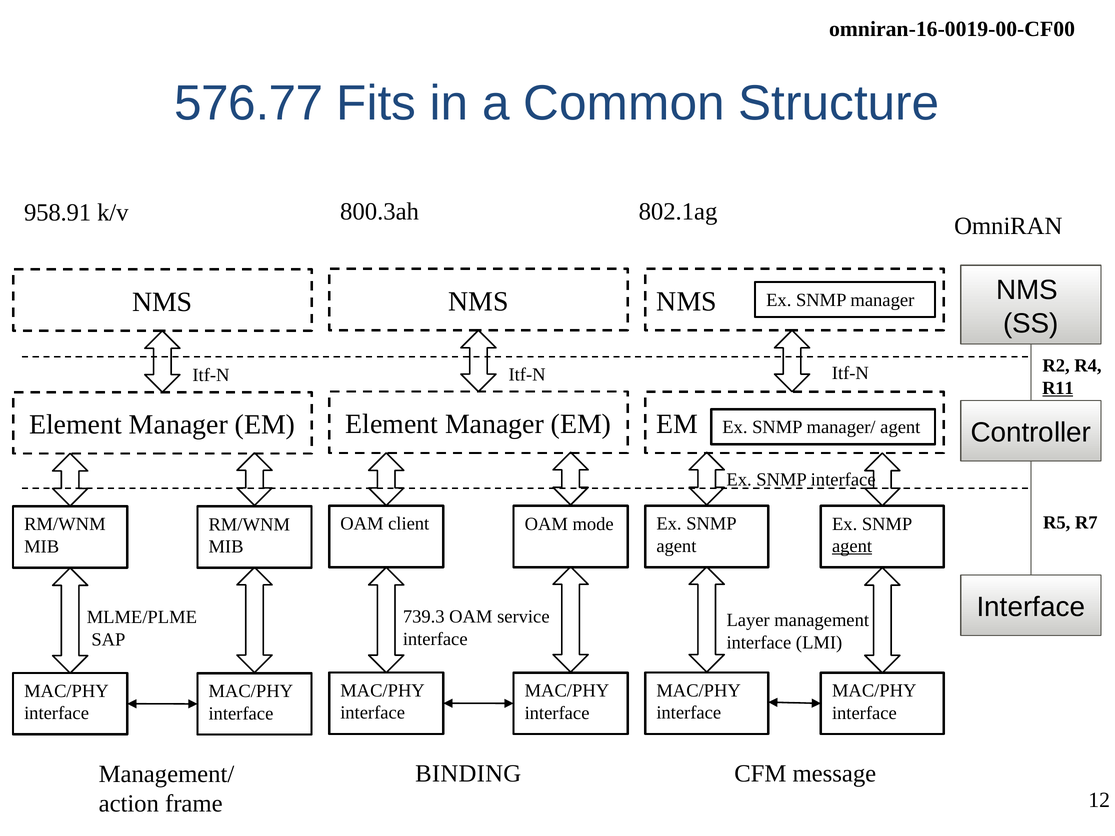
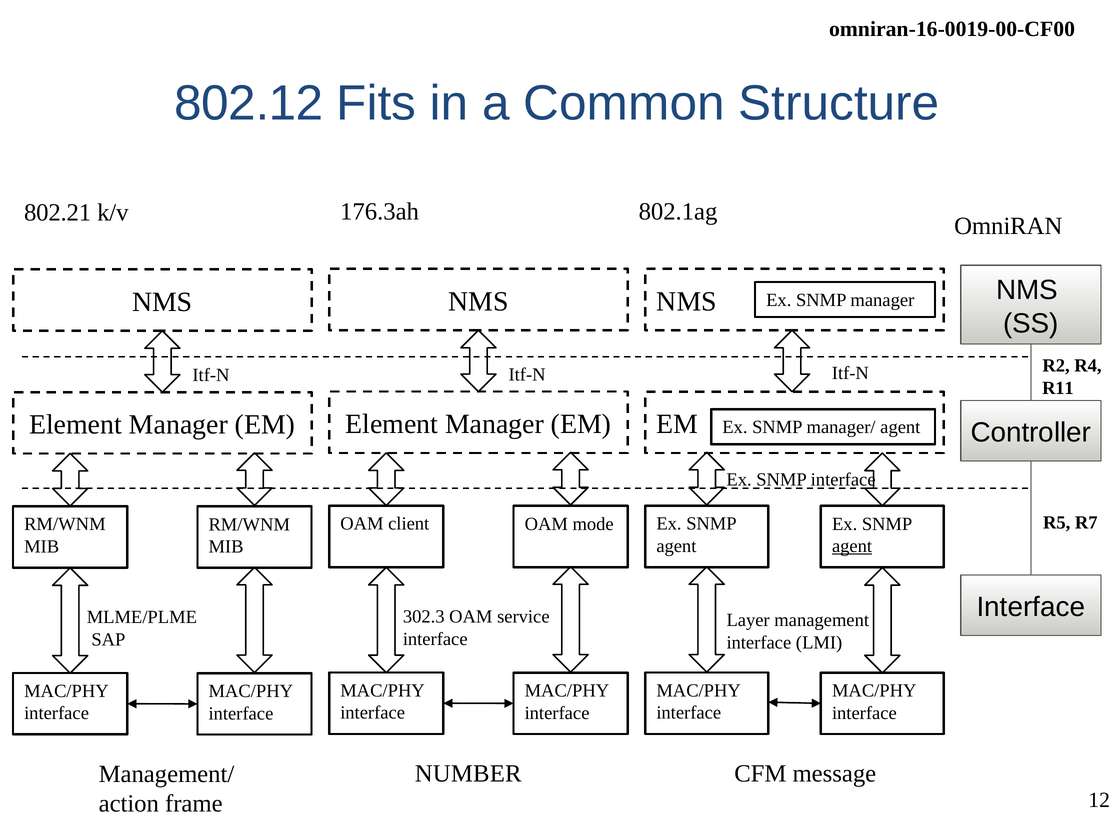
576.77: 576.77 -> 802.12 (249, 103)
800.3ah: 800.3ah -> 176.3ah (380, 212)
958.91: 958.91 -> 802.21 (58, 212)
R11 underline: present -> none (1058, 388)
739.3: 739.3 -> 302.3 (424, 617)
BINDING: BINDING -> NUMBER (468, 774)
